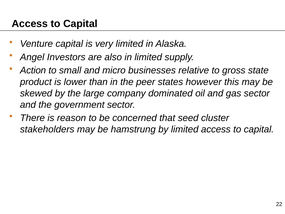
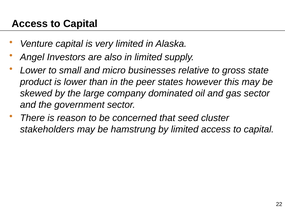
Action: Action -> Lower (33, 70)
